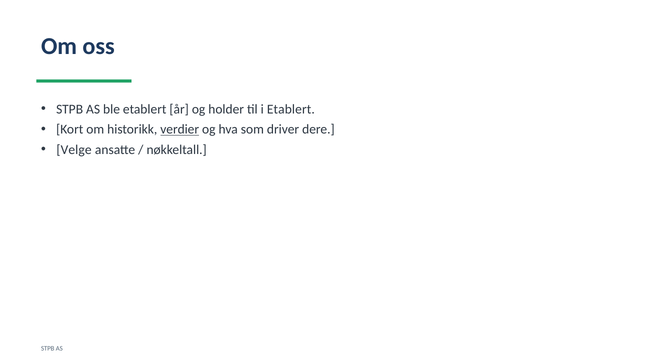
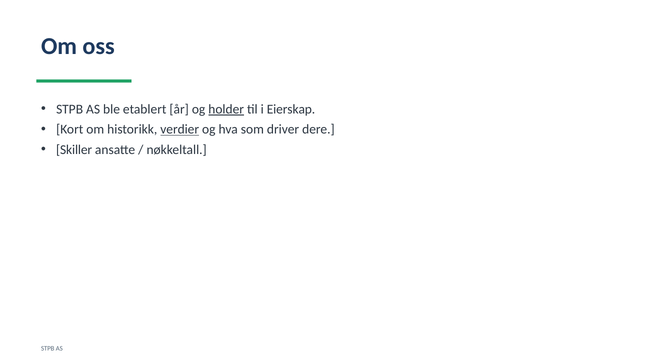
holder underline: none -> present (226, 109)
i Etablert: Etablert -> Eierskap (291, 109)
Velge: Velge -> Skiller (74, 150)
